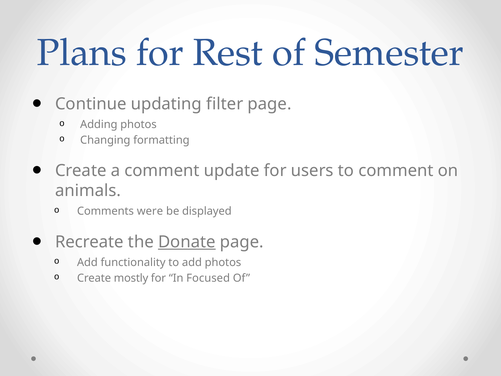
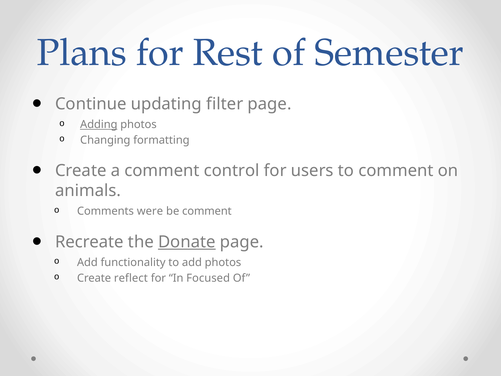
Adding underline: none -> present (99, 124)
update: update -> control (232, 171)
be displayed: displayed -> comment (207, 211)
mostly: mostly -> reflect (131, 278)
